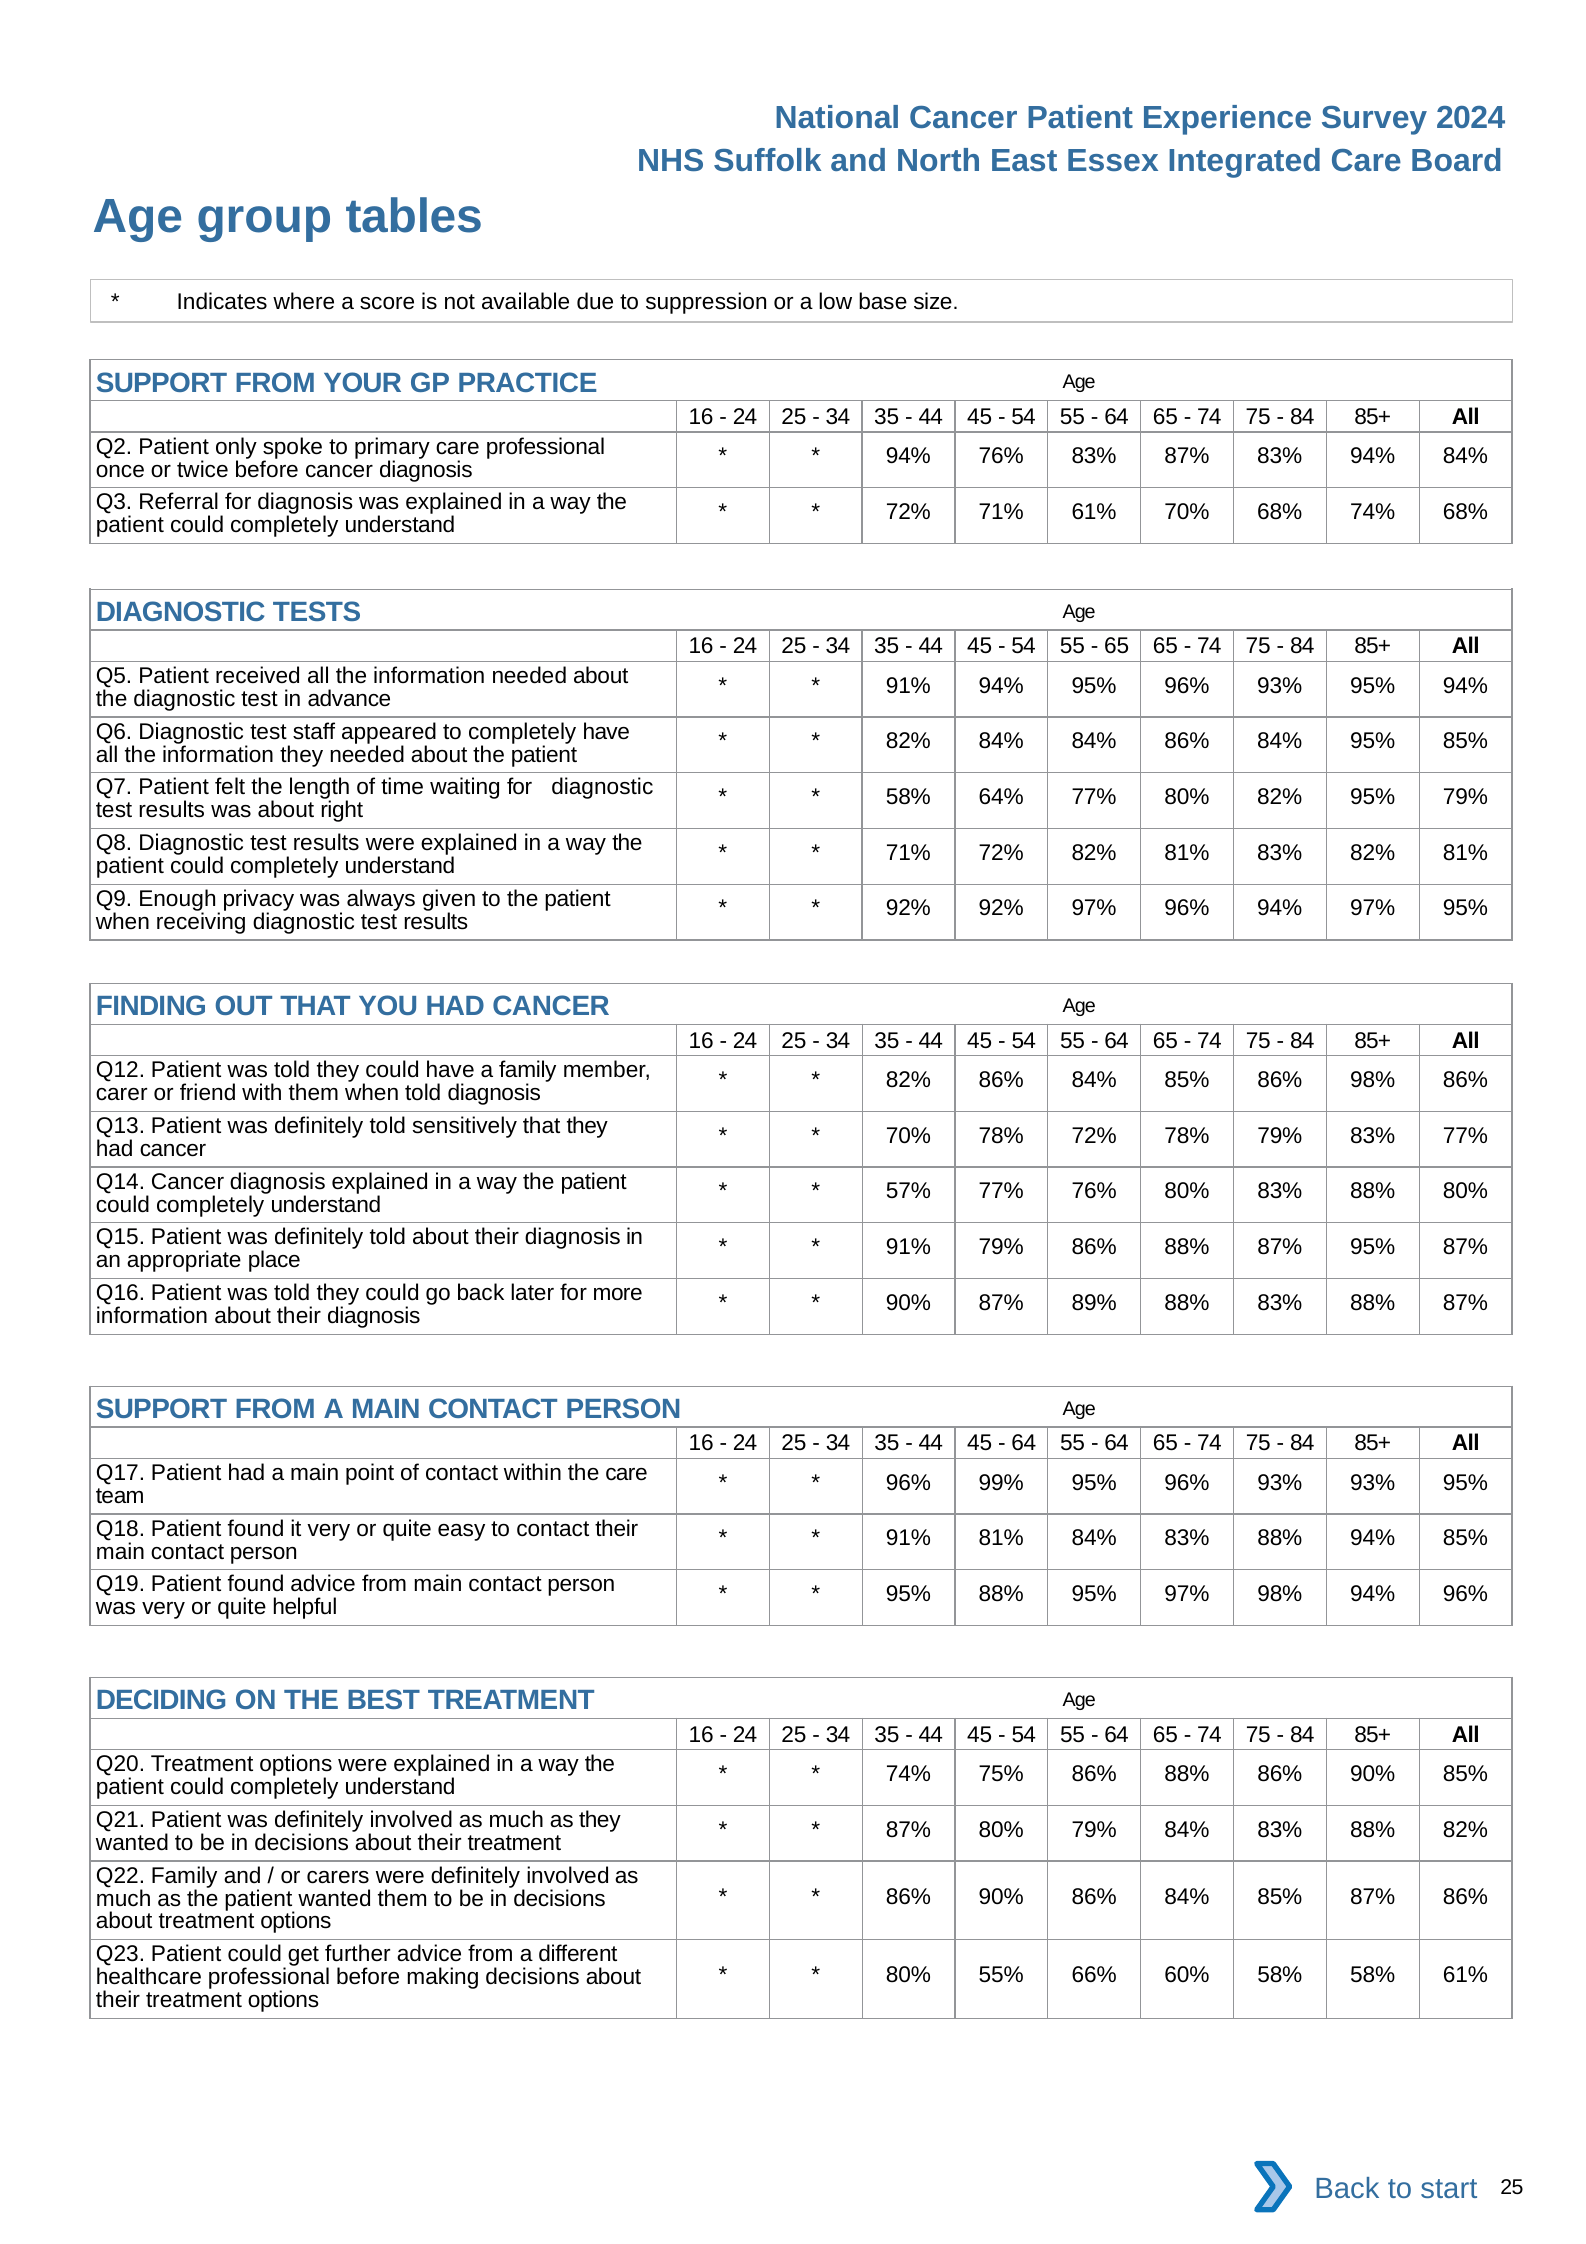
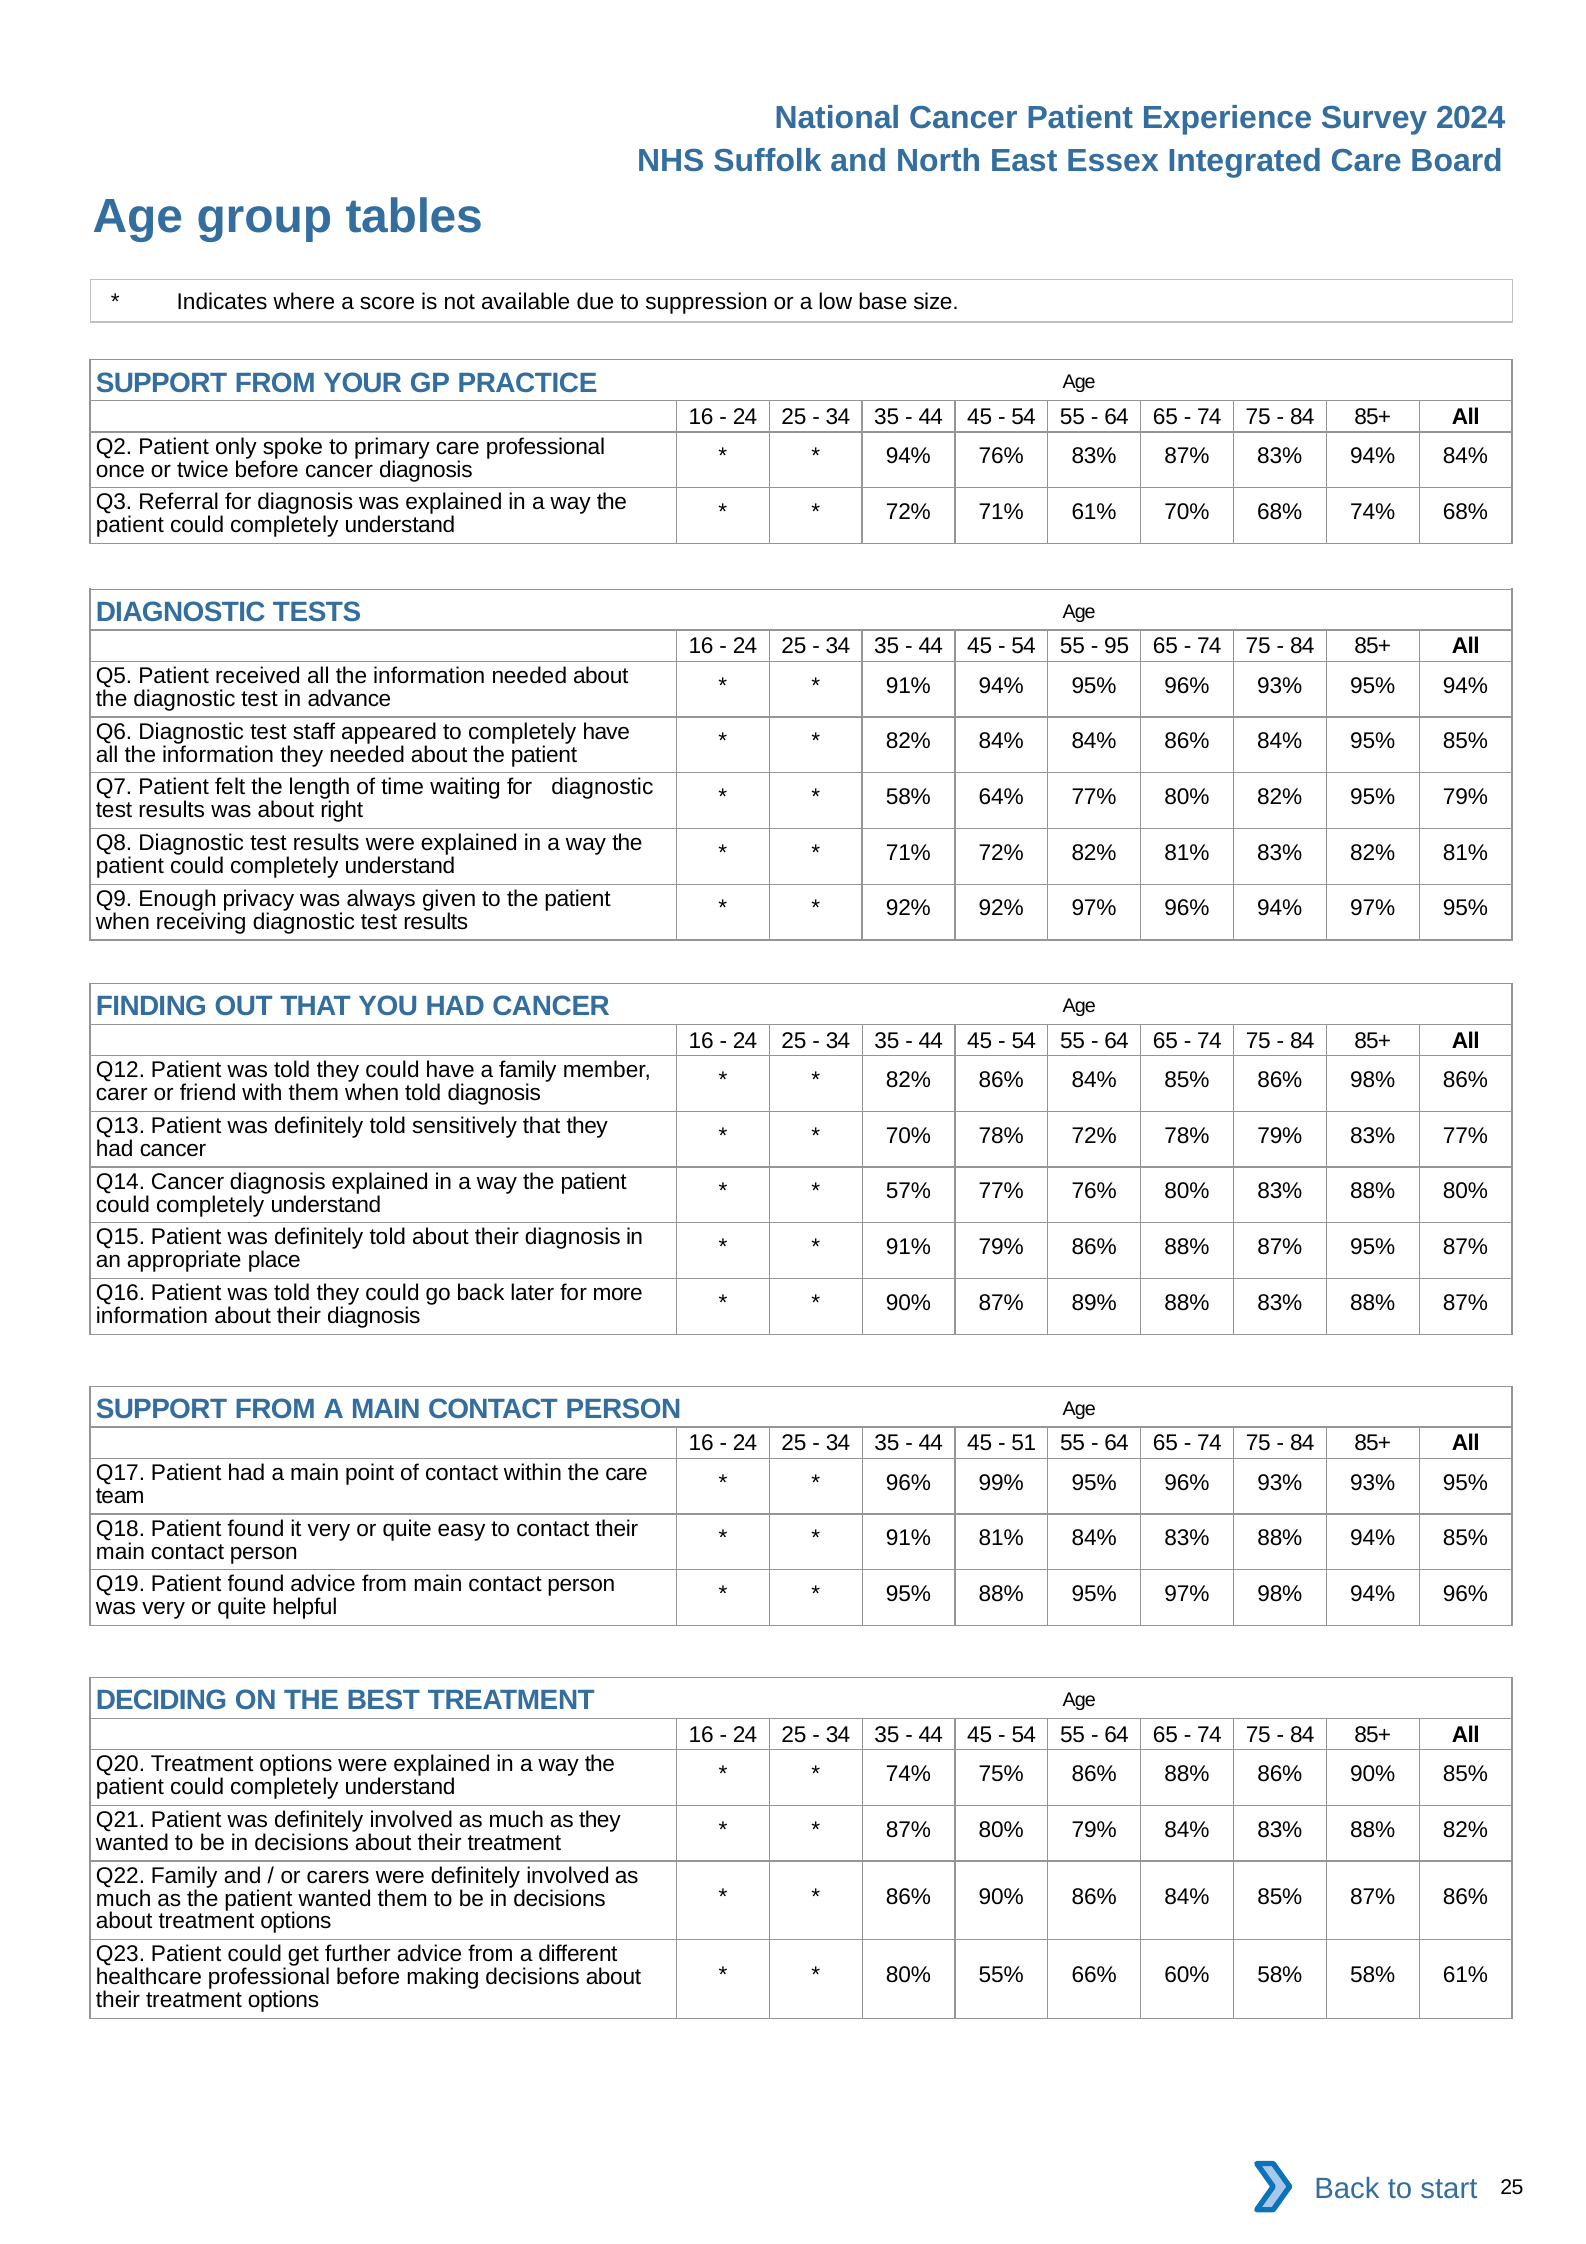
65: 65 -> 95 (1117, 647)
64: 64 -> 51 (1024, 1444)
